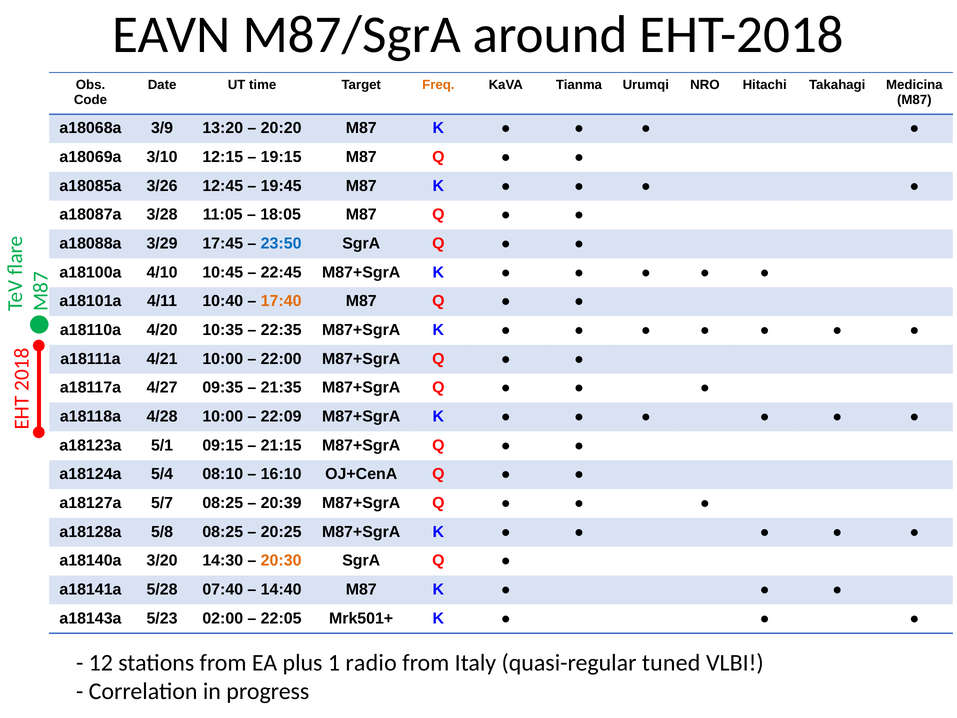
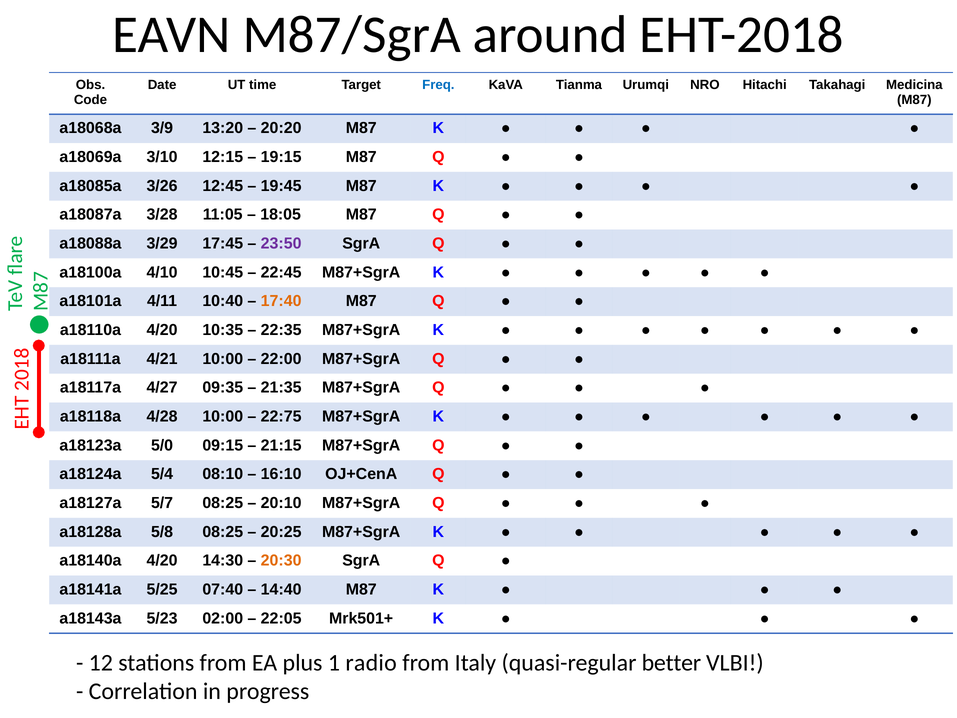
Freq colour: orange -> blue (438, 85)
23:50 colour: blue -> purple (281, 243)
22:09: 22:09 -> 22:75 (281, 416)
5/1: 5/1 -> 5/0 (162, 445)
20:39: 20:39 -> 20:10 (281, 503)
a18140a 3/20: 3/20 -> 4/20 (162, 561)
5/28: 5/28 -> 5/25 (162, 589)
tuned: tuned -> better (671, 662)
